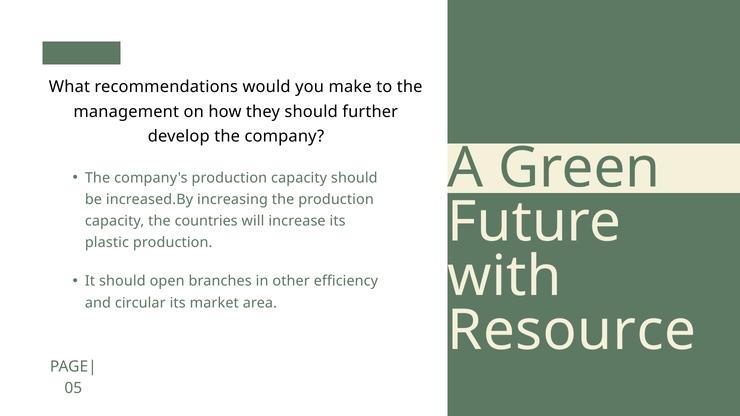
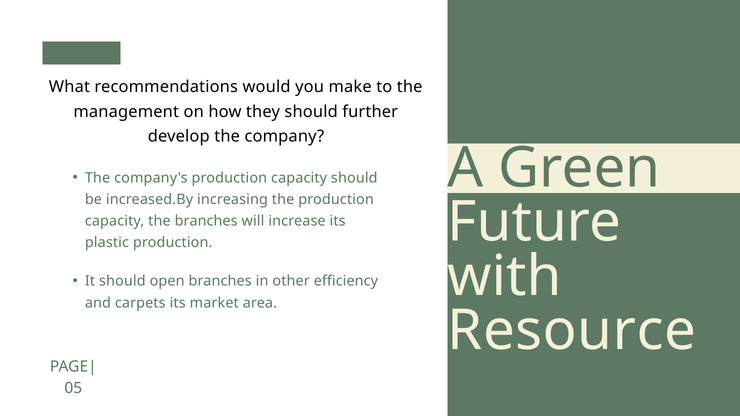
the countries: countries -> branches (206, 221)
circular: circular -> carpets (140, 303)
